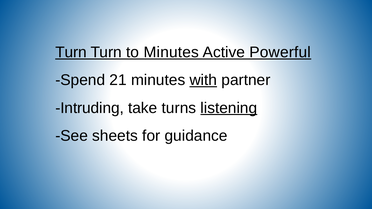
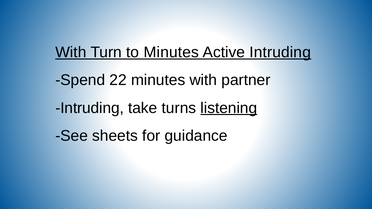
Turn: Turn -> With (71, 52)
Active Powerful: Powerful -> Intruding (280, 52)
21: 21 -> 22 (118, 80)
with underline: present -> none (203, 80)
